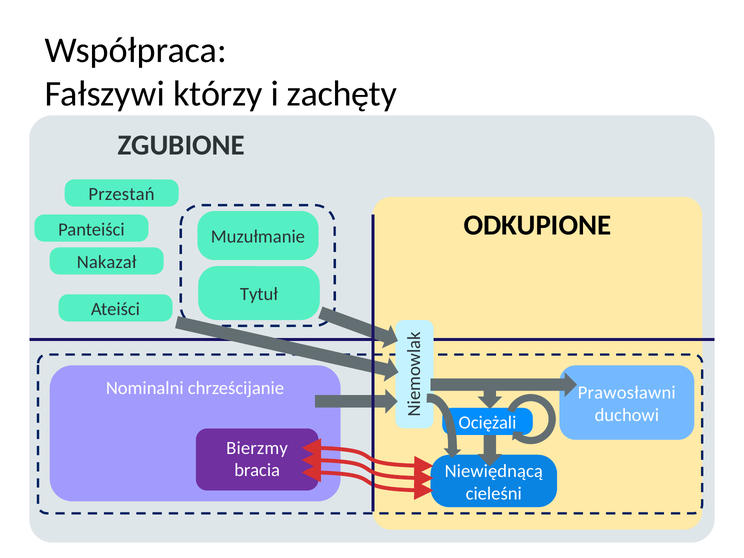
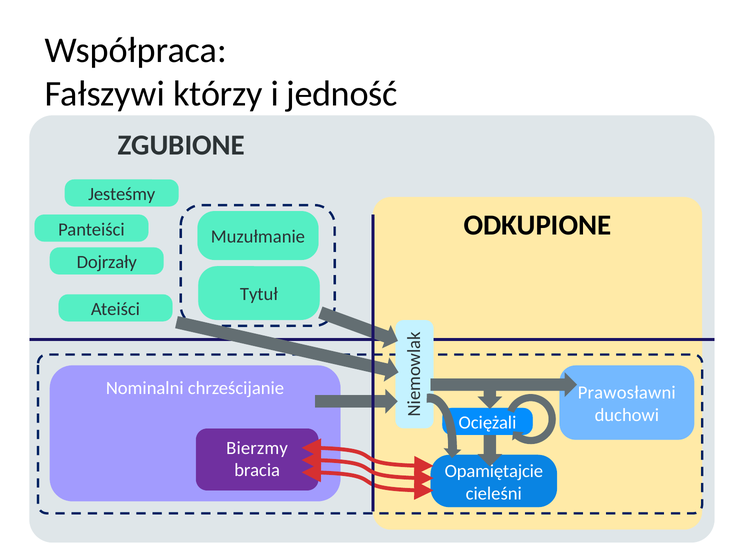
zachęty: zachęty -> jedność (342, 94)
Przestań: Przestań -> Jesteśmy (122, 194)
Nakazał: Nakazał -> Dojrzały (107, 262)
Niewiędnącą: Niewiędnącą -> Opamiętajcie (494, 471)
